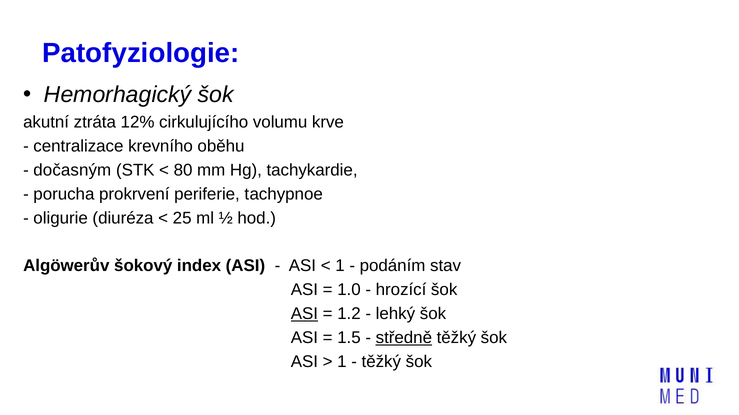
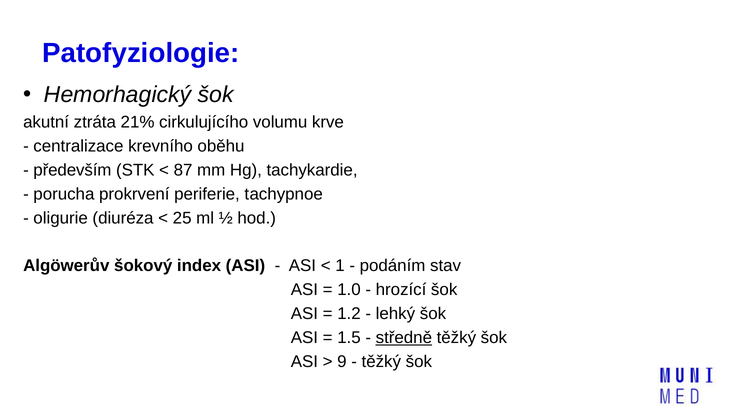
12%: 12% -> 21% (138, 122)
dočasným: dočasným -> především (72, 170)
80: 80 -> 87 (183, 170)
ASI underline: present -> none (304, 314)
1: 1 -> 9 (342, 362)
